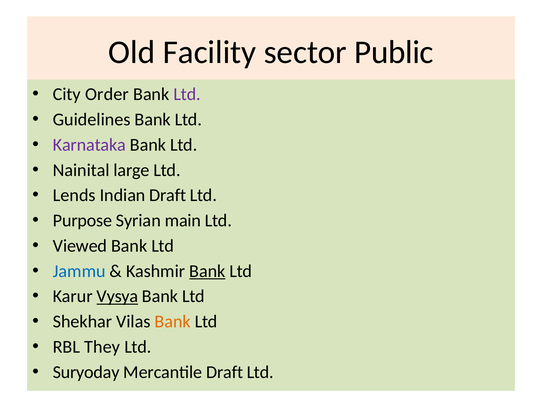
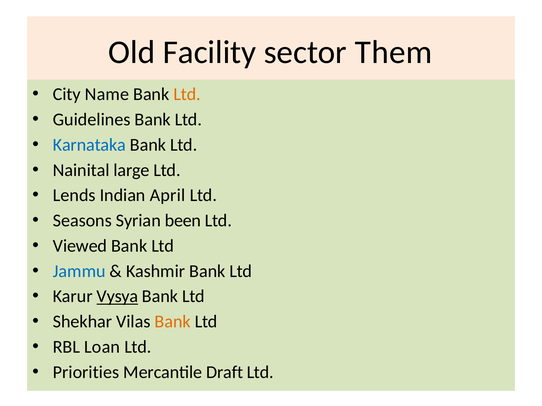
Public: Public -> Them (394, 52)
Order: Order -> Name (107, 94)
Ltd colour: purple -> orange (187, 94)
Karnataka colour: purple -> blue (89, 145)
Indian Draft: Draft -> April (168, 196)
Purpose: Purpose -> Seasons (82, 221)
main: main -> been (183, 221)
Bank underline: present -> none (207, 271)
They: They -> Loan (102, 347)
Suryoday: Suryoday -> Priorities (86, 373)
